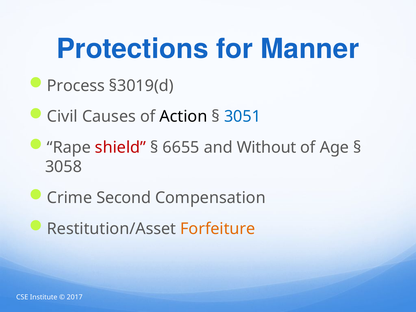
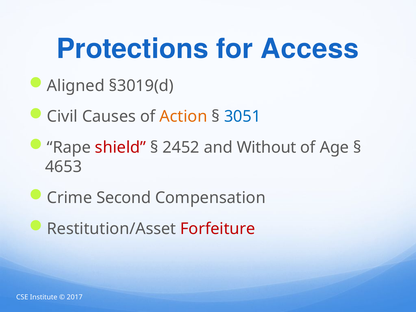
Manner: Manner -> Access (310, 49)
Process: Process -> Aligned (76, 86)
Action colour: black -> orange (183, 117)
6655: 6655 -> 2452 (181, 148)
3058: 3058 -> 4653 (64, 167)
Forfeiture colour: orange -> red (218, 229)
